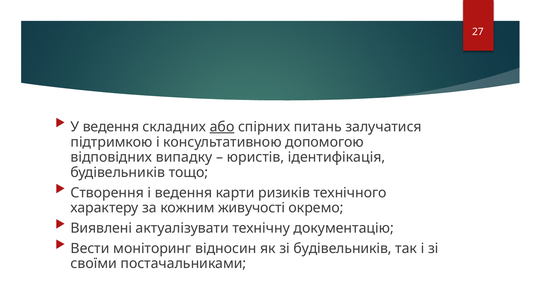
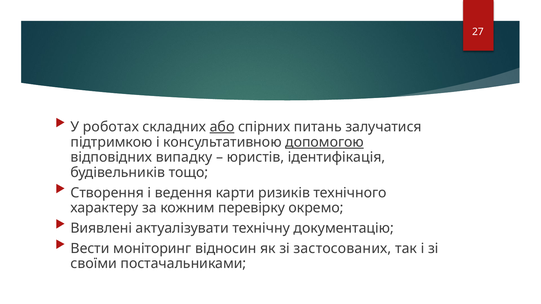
У ведення: ведення -> роботах (111, 127)
допомогою underline: none -> present (324, 142)
живучості: живучості -> перевірку (252, 208)
зі будівельників: будівельників -> застосованих (342, 249)
